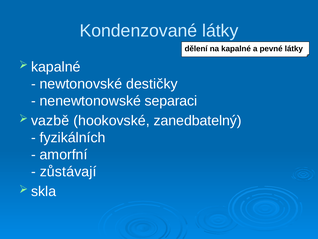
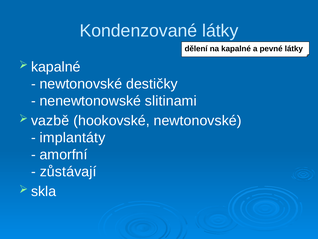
separaci: separaci -> slitinami (171, 101)
hookovské zanedbatelný: zanedbatelný -> newtonovské (198, 120)
fyzikálních: fyzikálních -> implantáty (73, 137)
